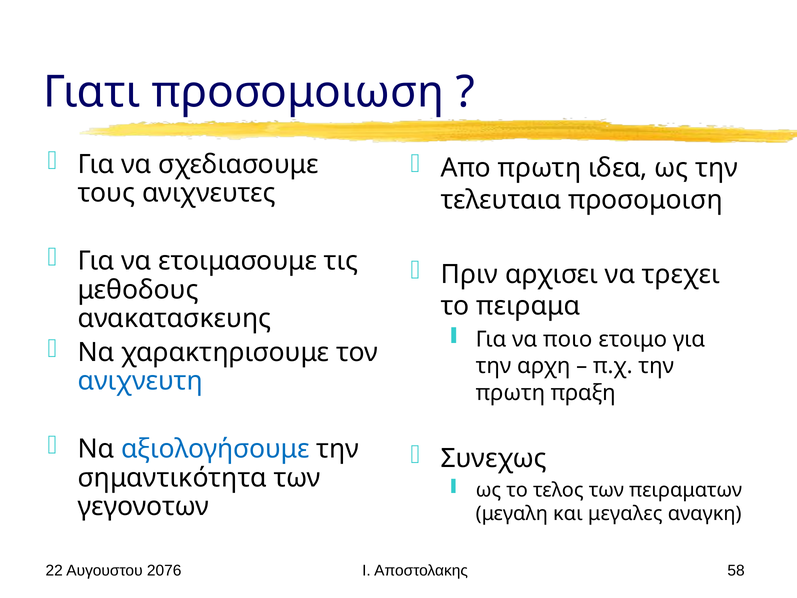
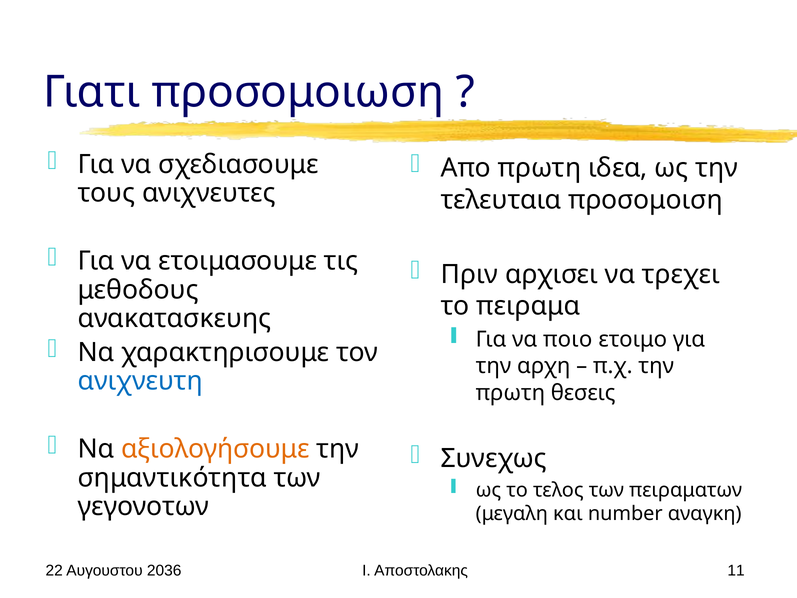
πραξη: πραξη -> θεσεις (583, 393)
αξιολογήσουμε colour: blue -> orange (215, 449)
μεγαλες: μεγαλες -> number (625, 514)
2076: 2076 -> 2036 (164, 571)
58: 58 -> 11 (736, 571)
